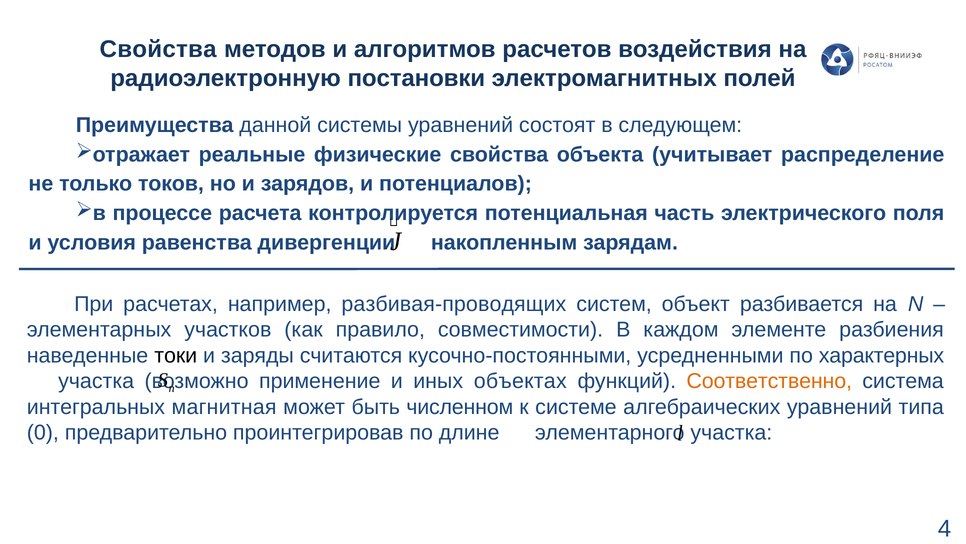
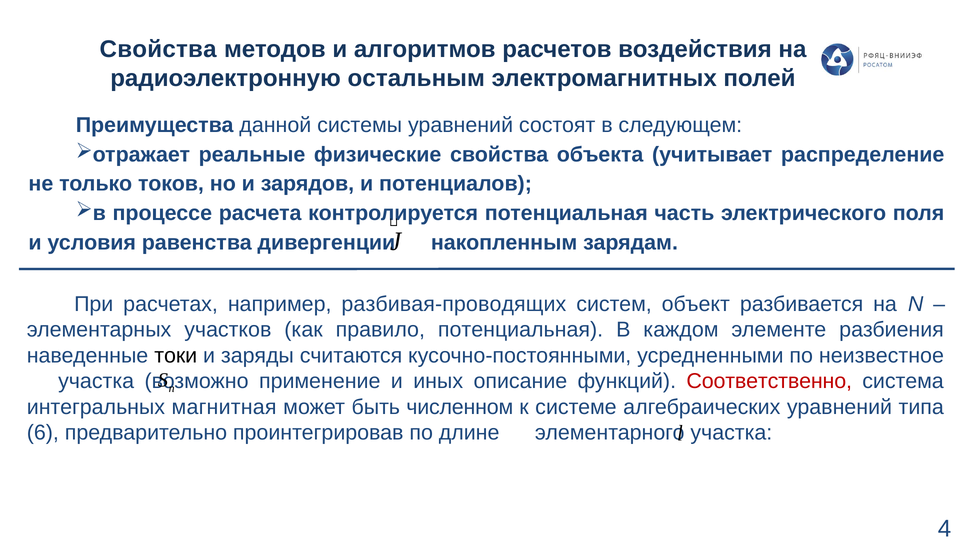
постановки: постановки -> остальным (416, 78)
правило совместимости: совместимости -> потенциальная (521, 330)
характерных: характерных -> неизвестное (881, 355)
объектах: объектах -> описание (520, 381)
Соответственно colour: orange -> red (769, 381)
0: 0 -> 6 (43, 433)
